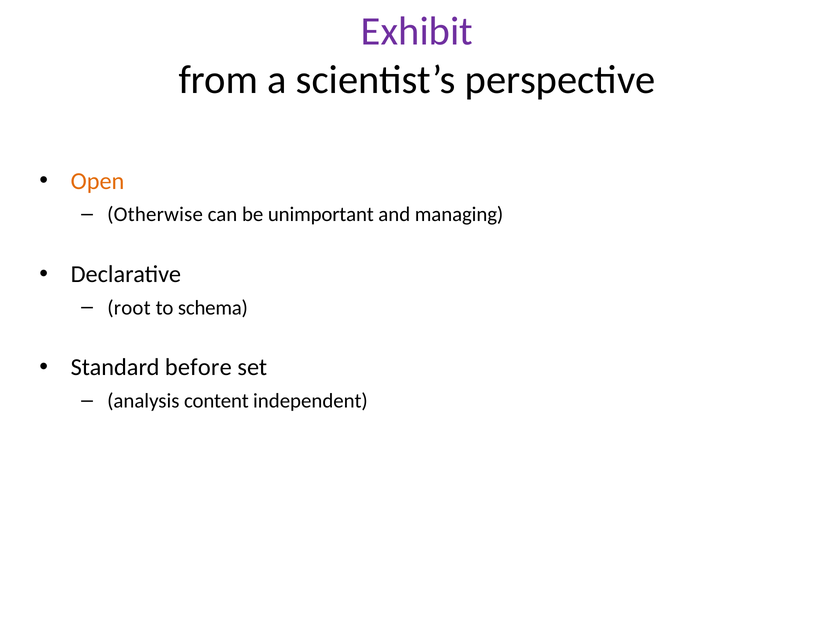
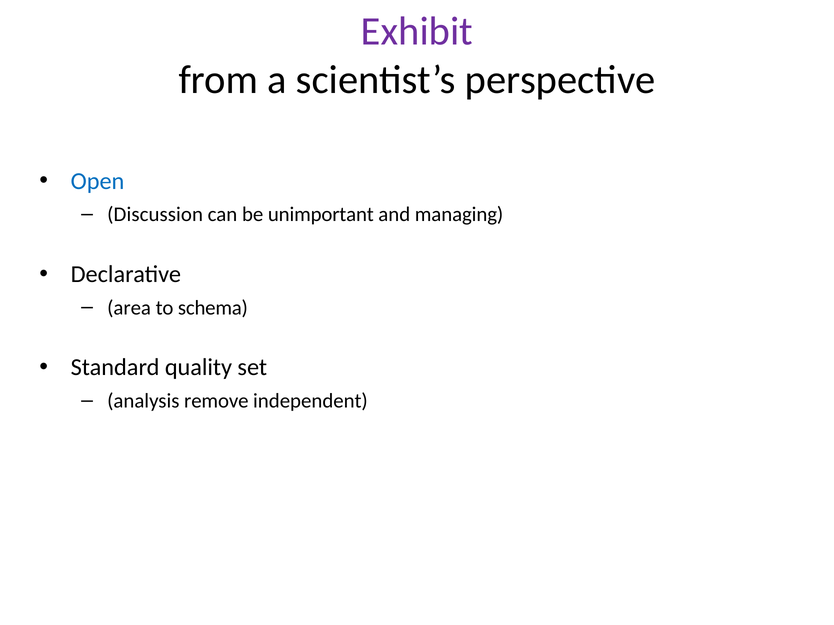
Open colour: orange -> blue (98, 181)
Otherwise: Otherwise -> Discussion (155, 215)
root: root -> area (129, 308)
before: before -> quality (198, 368)
content: content -> remove (216, 401)
